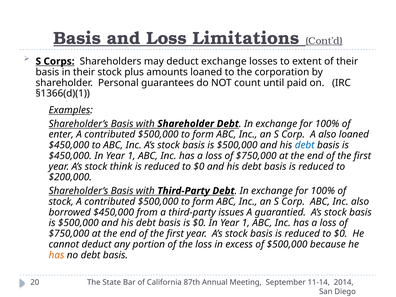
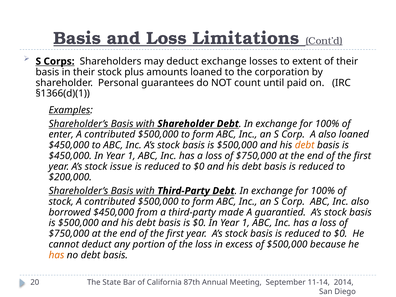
debt colour: blue -> orange (305, 145)
think: think -> issue (121, 167)
issues: issues -> made (231, 212)
